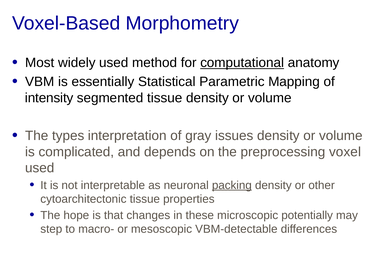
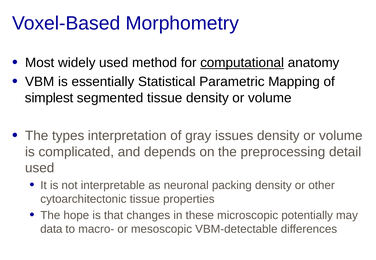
intensity: intensity -> simplest (49, 98)
voxel: voxel -> detail (345, 152)
packing underline: present -> none (232, 185)
step: step -> data (51, 229)
